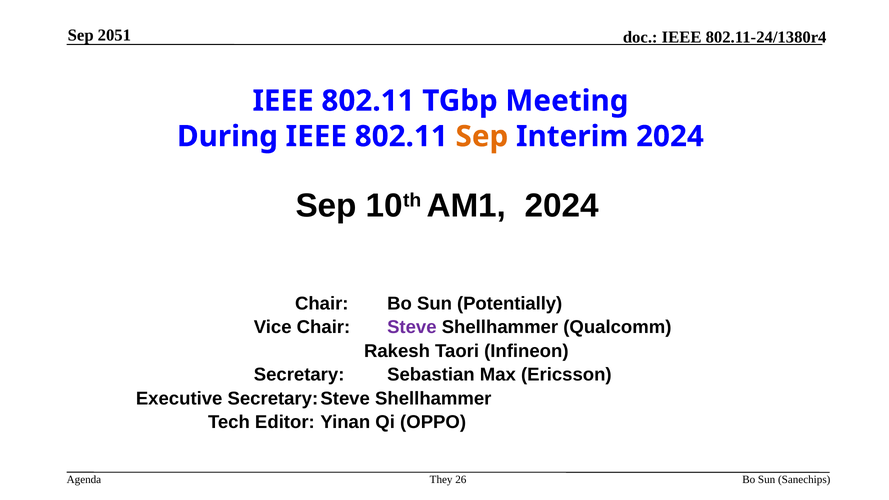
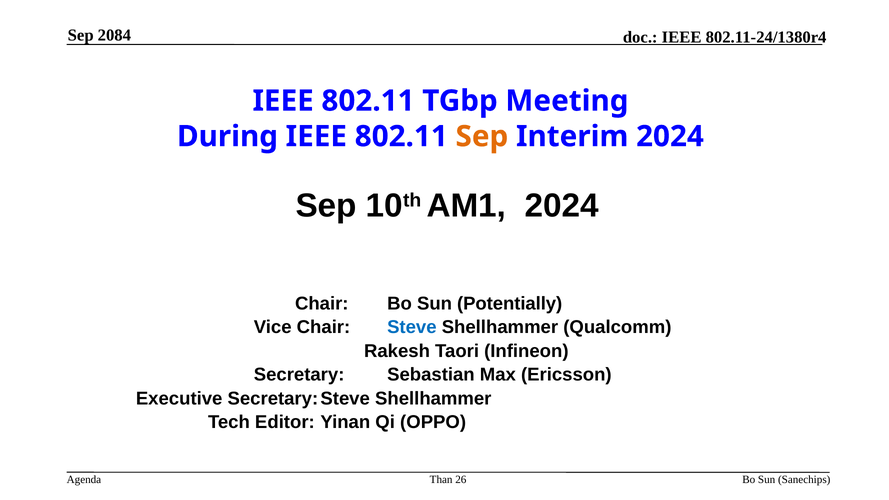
2051: 2051 -> 2084 (114, 35)
Steve colour: purple -> blue (412, 327)
They: They -> Than (441, 480)
